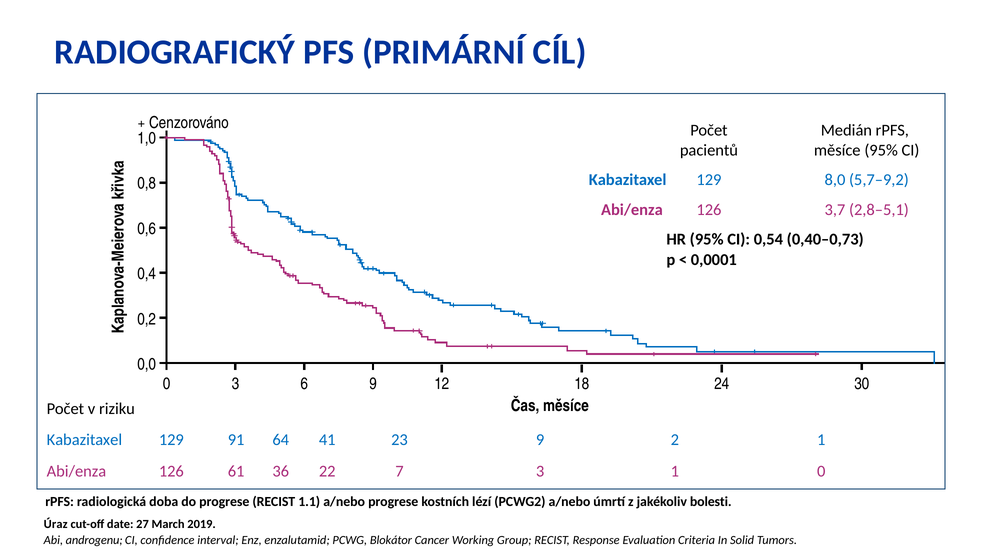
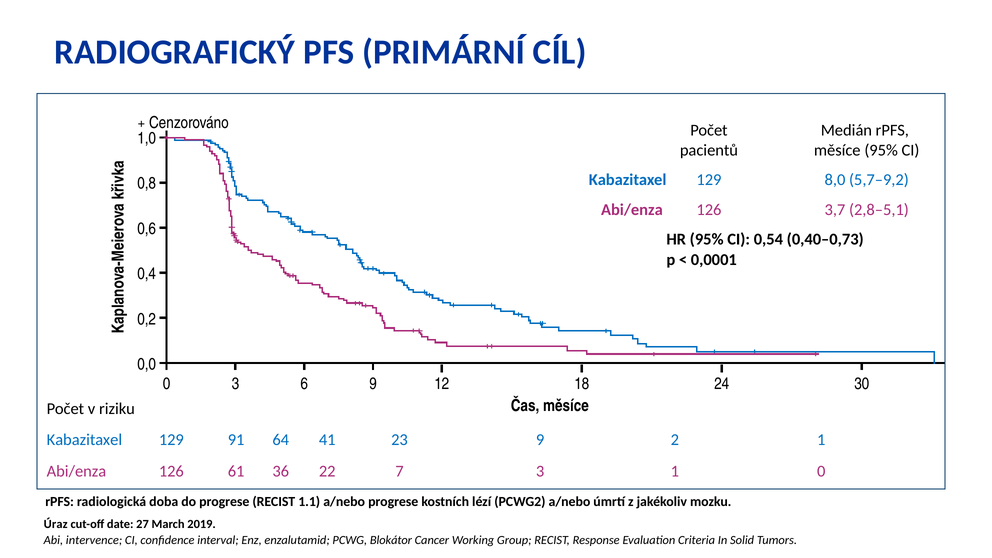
bolesti: bolesti -> mozku (711, 502)
androgenu: androgenu -> intervence (94, 540)
